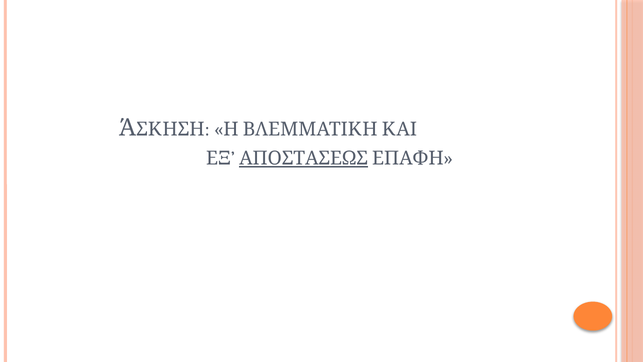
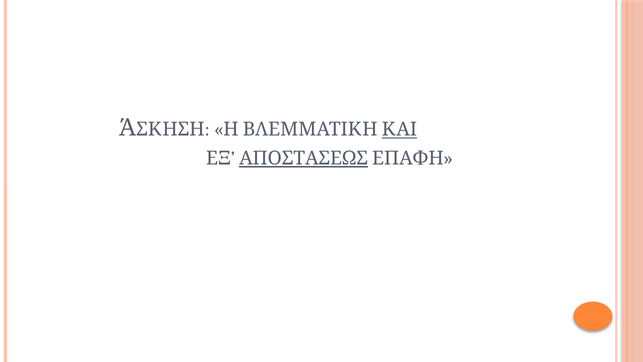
ΚΑΙ underline: none -> present (399, 129)
